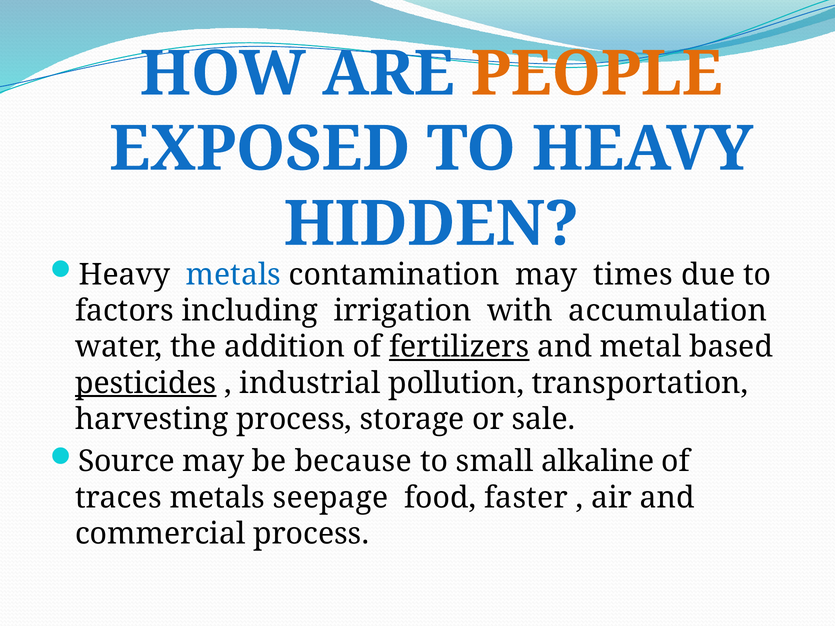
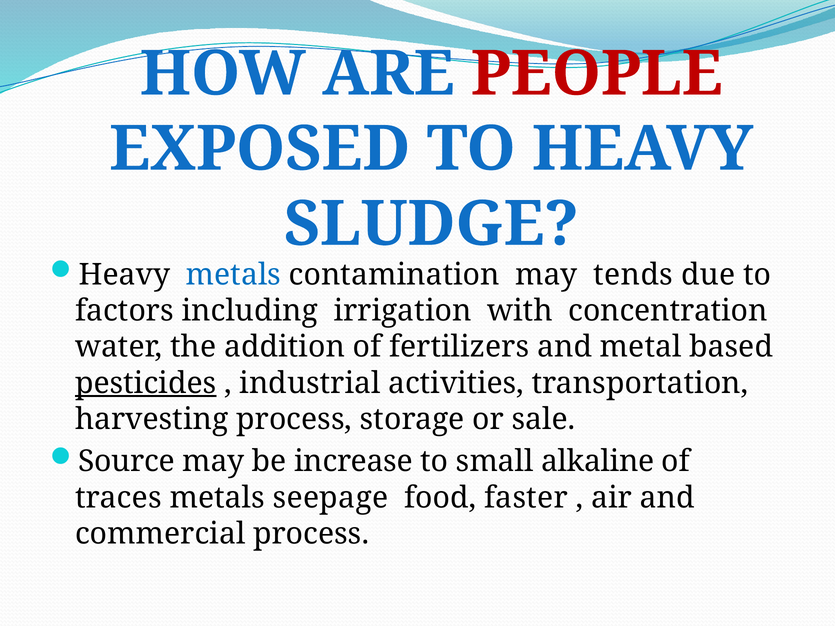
PEOPLE colour: orange -> red (597, 74)
HIDDEN: HIDDEN -> SLUDGE (431, 224)
times: times -> tends (633, 275)
accumulation: accumulation -> concentration (668, 311)
fertilizers underline: present -> none (459, 347)
pollution: pollution -> activities (456, 383)
because: because -> increase (354, 462)
